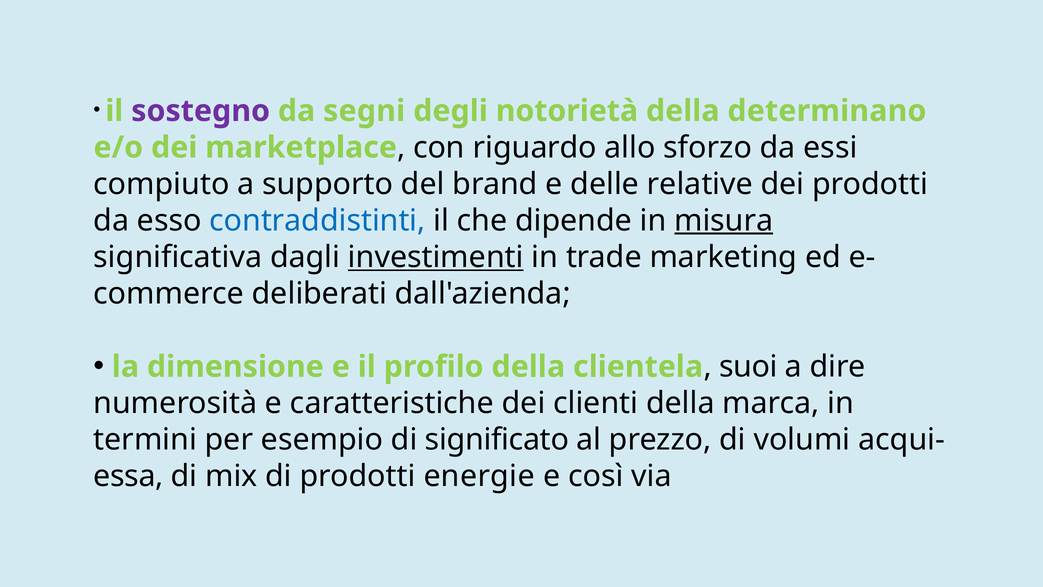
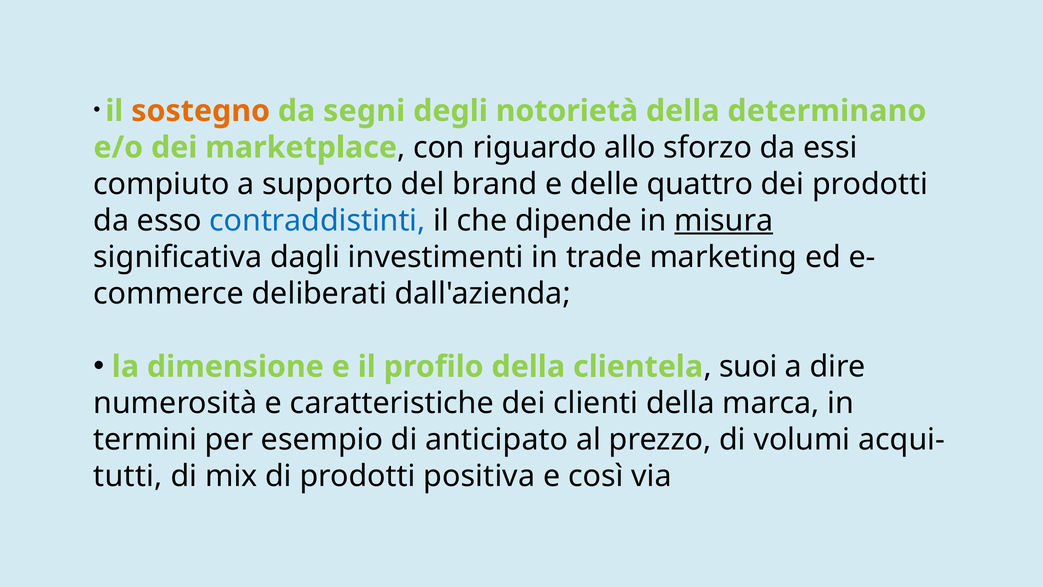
sostegno colour: purple -> orange (201, 111)
relative: relative -> quattro (700, 184)
investimenti underline: present -> none (436, 257)
significato: significato -> anticipato (497, 440)
essa: essa -> tutti (128, 476)
energie: energie -> positiva (479, 476)
